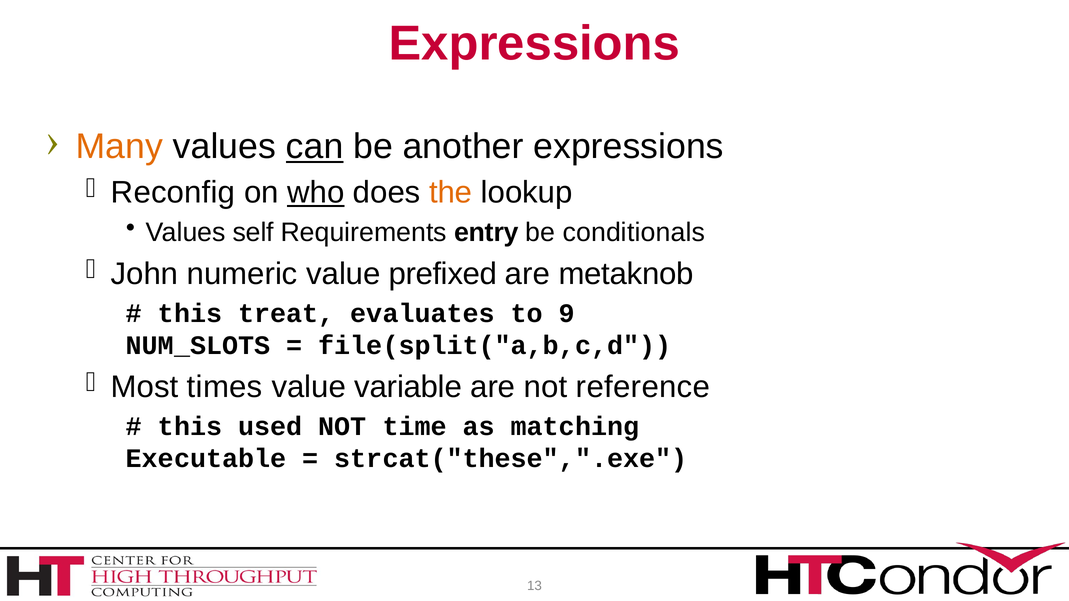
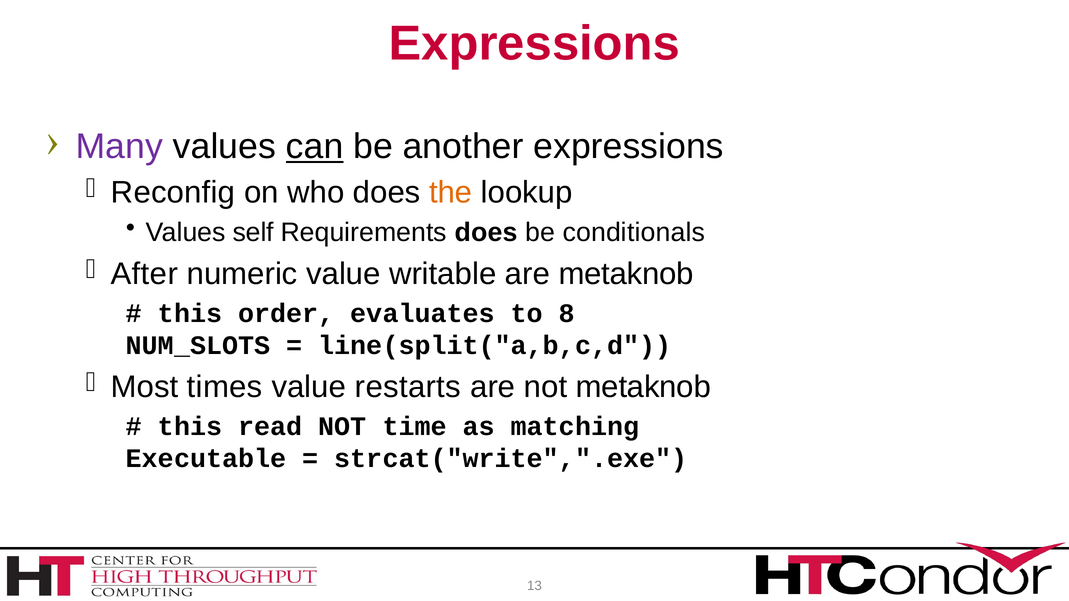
Many colour: orange -> purple (119, 147)
who underline: present -> none (316, 193)
Requirements entry: entry -> does (486, 233)
John: John -> After (144, 274)
prefixed: prefixed -> writable (443, 274)
treat: treat -> order (286, 314)
9: 9 -> 8 (567, 314)
file(split("a,b,c,d: file(split("a,b,c,d -> line(split("a,b,c,d (495, 346)
variable: variable -> restarts (408, 387)
not reference: reference -> metaknob (643, 387)
used: used -> read (270, 427)
strcat("these",".exe: strcat("these",".exe -> strcat("write",".exe (511, 459)
